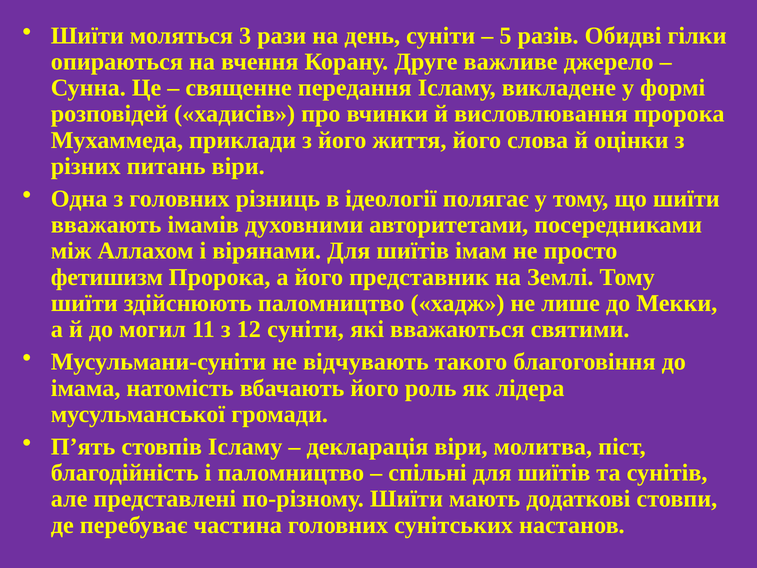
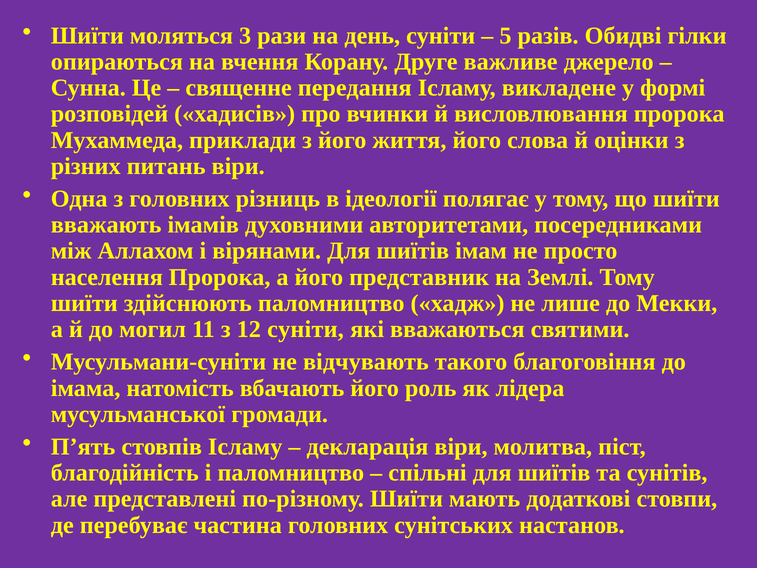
фетишизм: фетишизм -> населення (107, 277)
